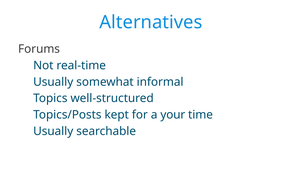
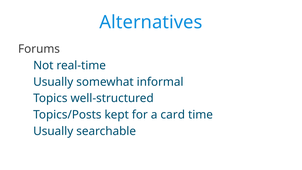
your: your -> card (173, 115)
